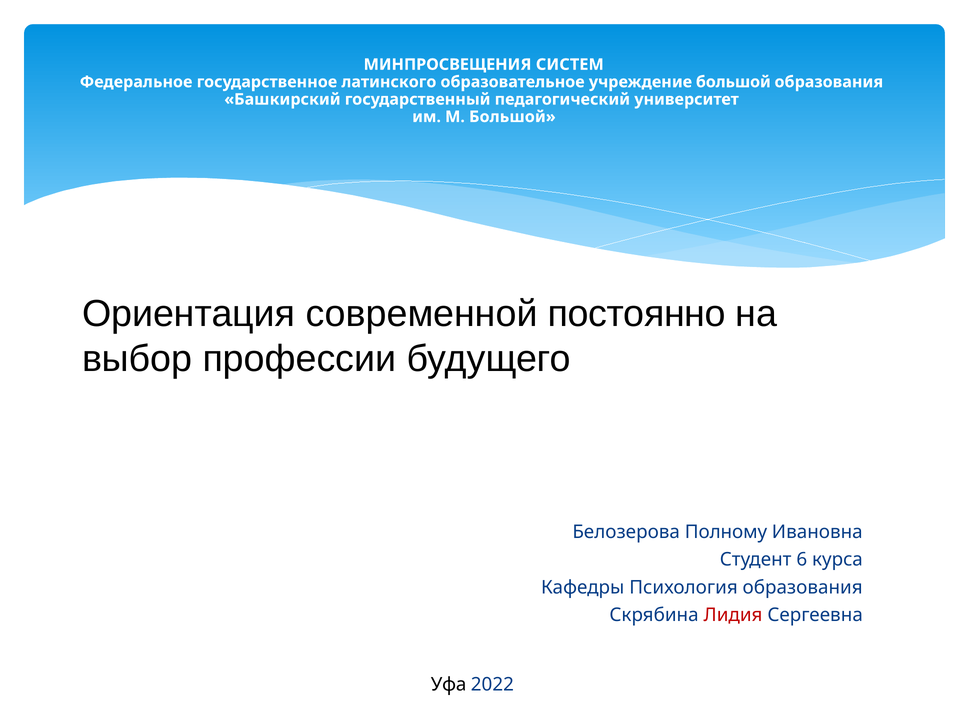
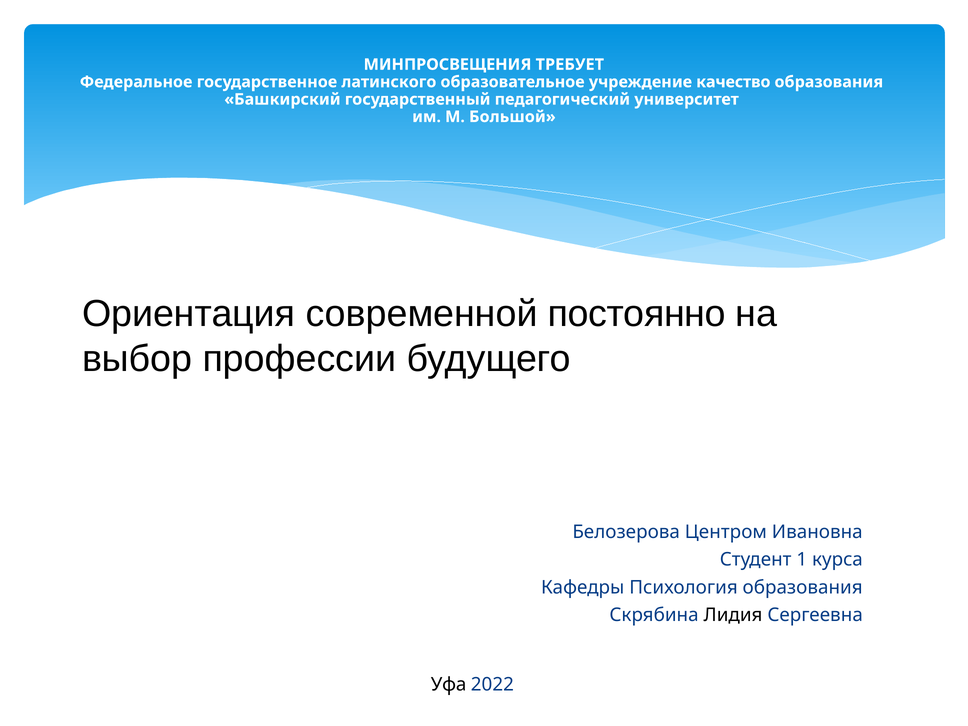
СИСТЕМ: СИСТЕМ -> ТРЕБУЕТ (570, 65)
учреждение большой: большой -> качество (733, 82)
Полному: Полному -> Центром (726, 532)
6: 6 -> 1 (802, 560)
Лидия colour: red -> black (733, 615)
